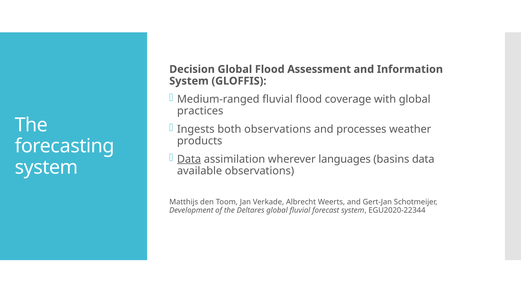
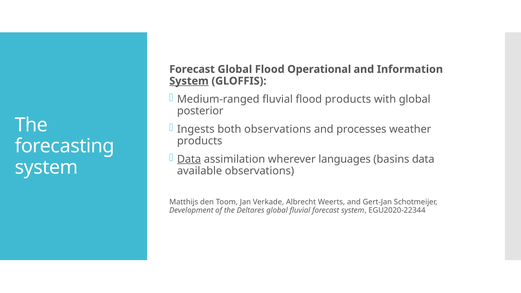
Decision: Decision -> Forecast (192, 69)
Assessment: Assessment -> Operational (319, 69)
System underline: none -> present (189, 81)
flood coverage: coverage -> products (348, 99)
practices: practices -> posterior (200, 111)
